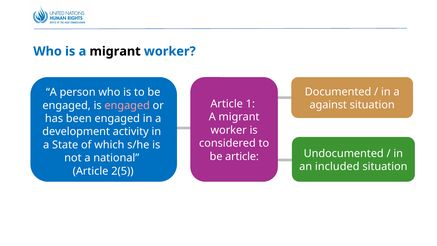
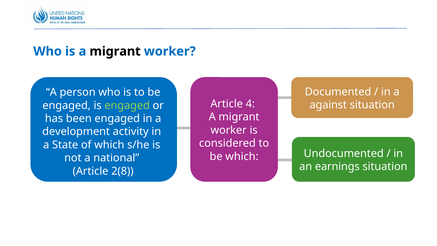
1: 1 -> 4 (250, 104)
engaged colour: pink -> light green (127, 105)
be article: article -> which (242, 156)
included: included -> earnings (337, 167)
2(5: 2(5 -> 2(8 (122, 171)
